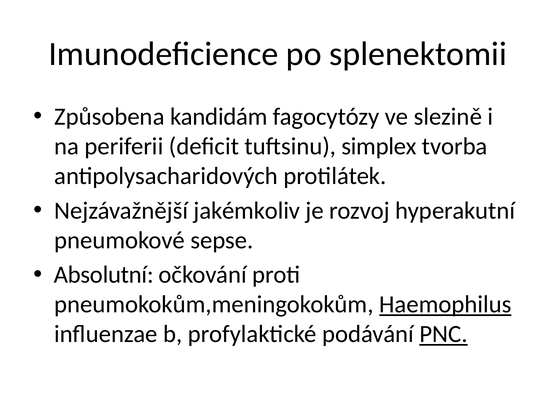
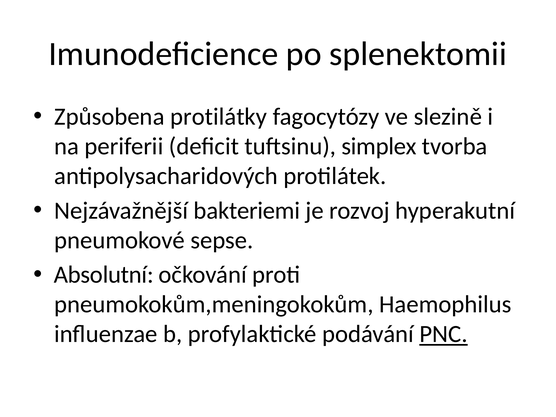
kandidám: kandidám -> protilátky (219, 117)
jakémkoliv: jakémkoliv -> bakteriemi (247, 211)
Haemophilus underline: present -> none (445, 304)
